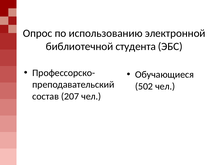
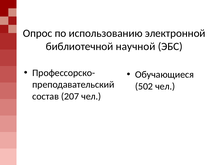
студента: студента -> научной (136, 47)
